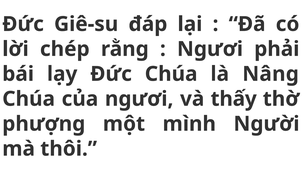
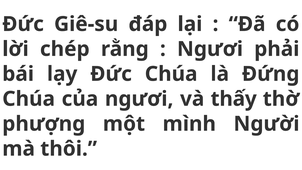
Nâng: Nâng -> Đứng (271, 74)
